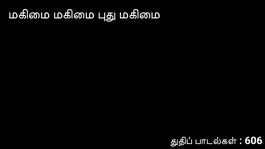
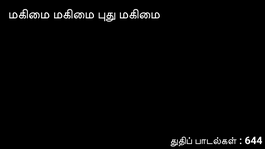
606: 606 -> 644 (254, 141)
